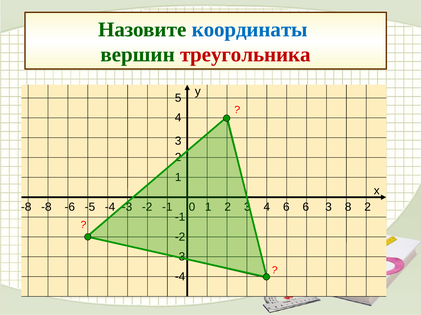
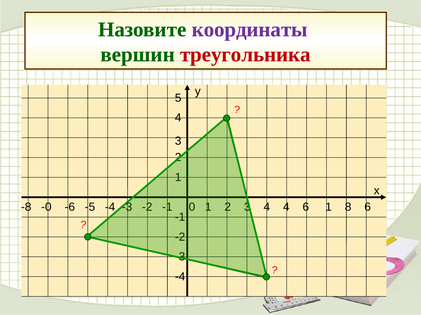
координаты colour: blue -> purple (250, 30)
-8 -8: -8 -> -0 (46, 208)
6: 6 -> 4 (286, 208)
6 3: 3 -> 1 (329, 208)
8 2: 2 -> 6 (368, 208)
